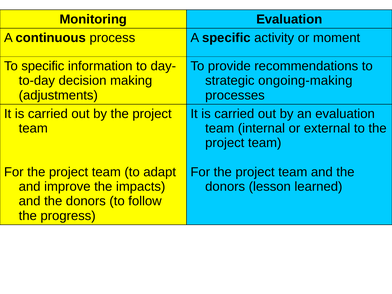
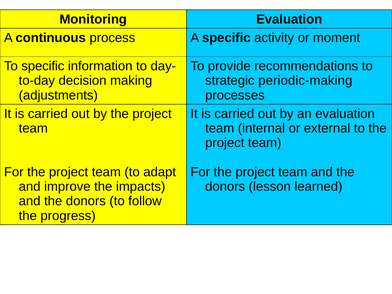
ongoing-making: ongoing-making -> periodic-making (305, 81)
